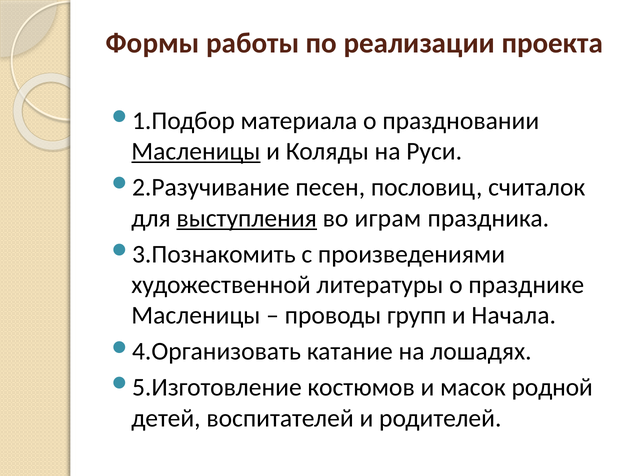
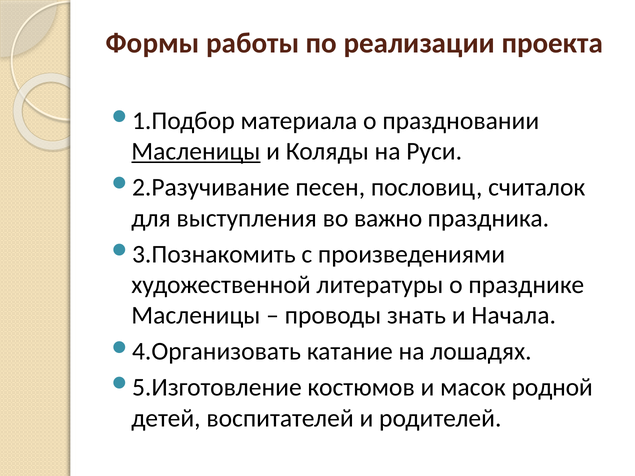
выступления underline: present -> none (247, 218)
играм: играм -> важно (388, 218)
групп: групп -> знать (416, 316)
